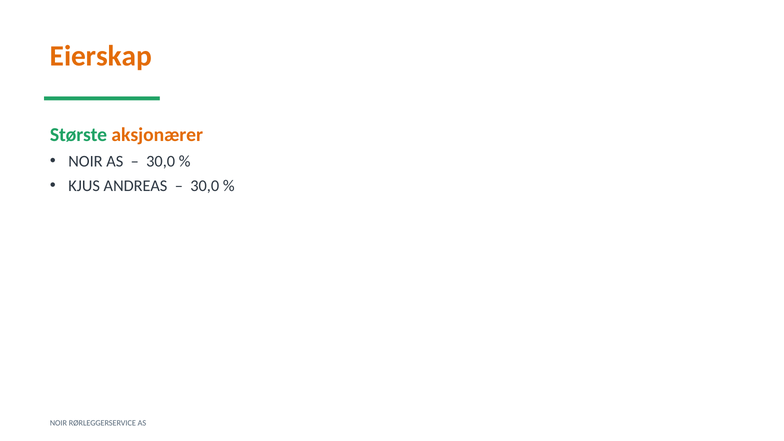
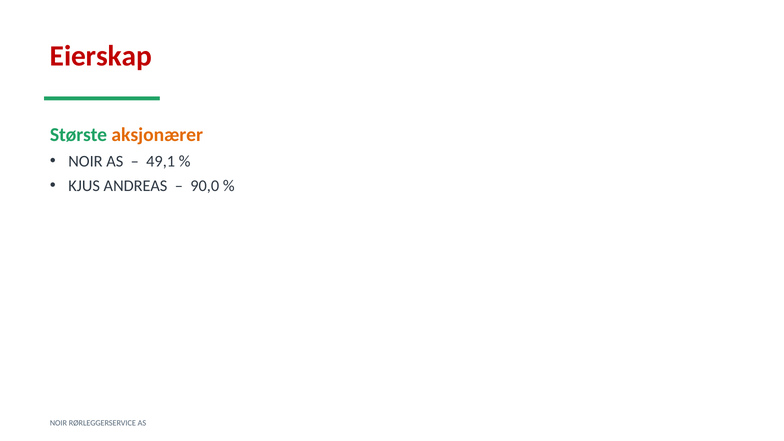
Eierskap colour: orange -> red (101, 56)
30,0: 30,0 -> 49,1 (161, 161)
30,0: 30,0 -> 90,0 (205, 186)
